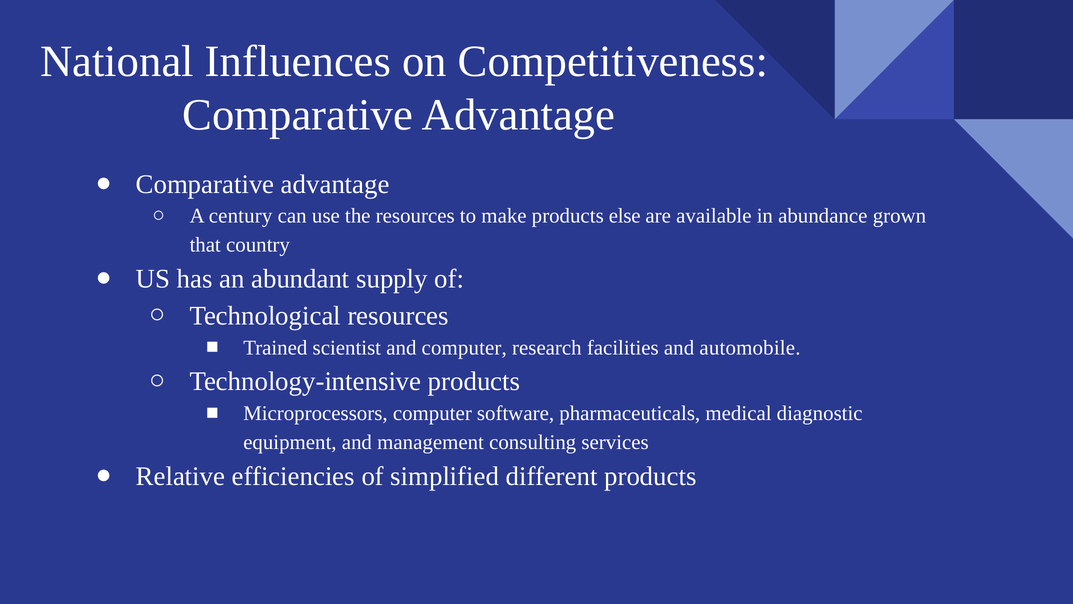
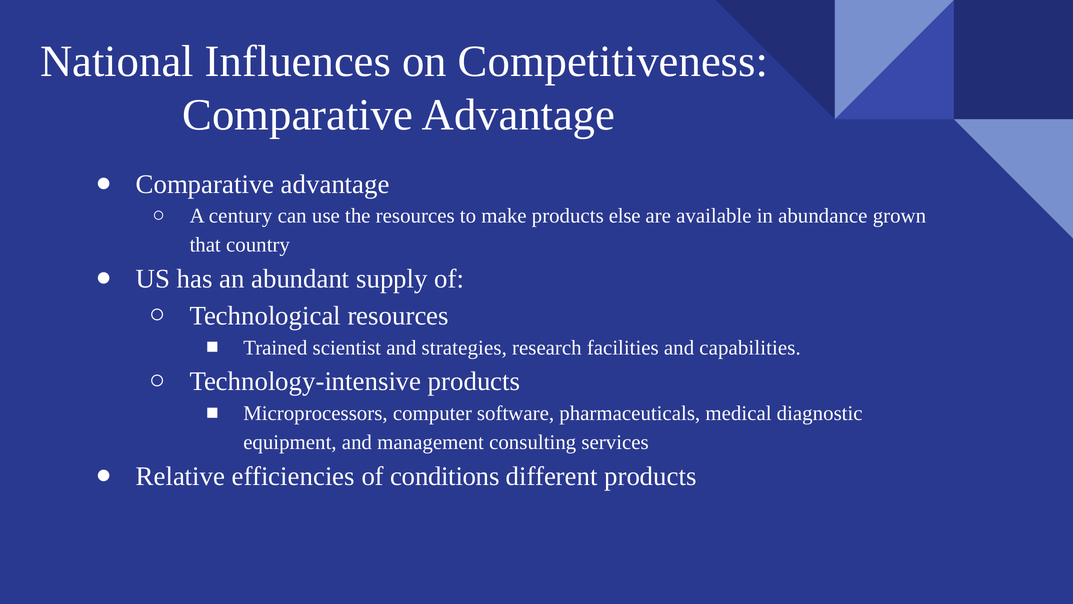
and computer: computer -> strategies (464, 347)
automobile: automobile -> capabilities (750, 347)
simplified: simplified -> conditions (445, 476)
